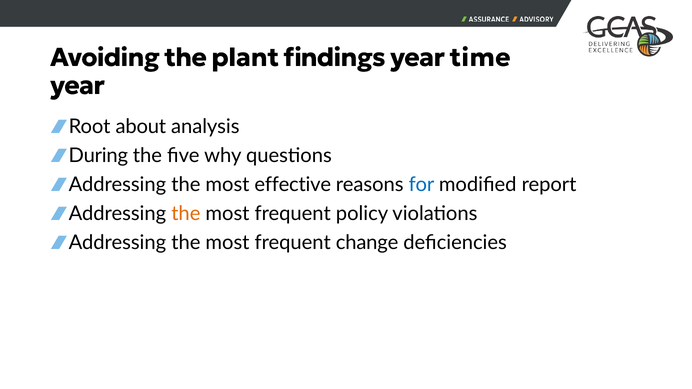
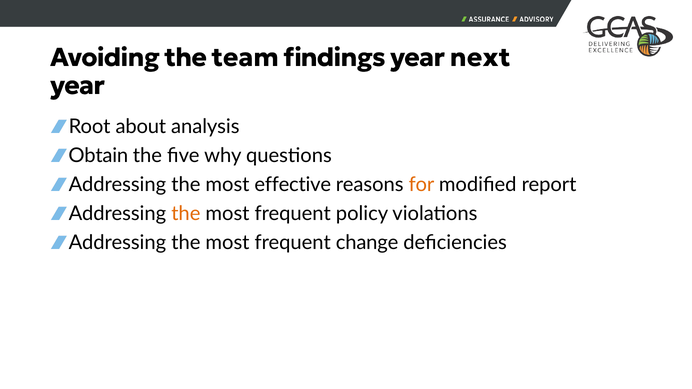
plant: plant -> team (245, 57)
time: time -> next (480, 57)
During: During -> Obtain (98, 156)
for colour: blue -> orange (421, 185)
